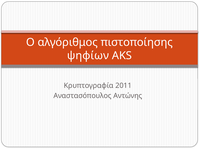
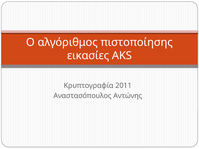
ψηφίων: ψηφίων -> εικασίες (88, 56)
